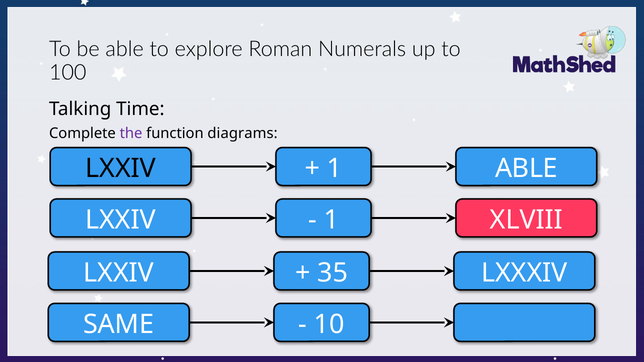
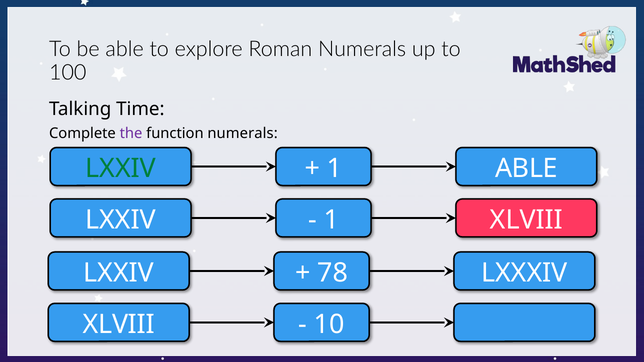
function diagrams: diagrams -> numerals (243, 134)
LXXIV colour: black -> green (121, 169)
35: 35 -> 78 (333, 273)
SAME: SAME -> XLVIII (119, 324)
